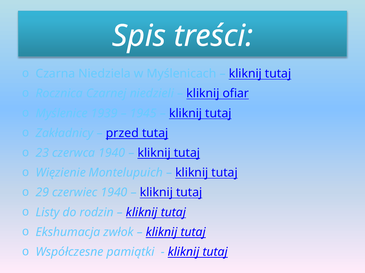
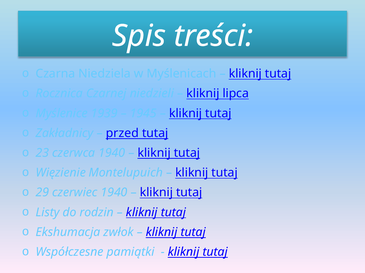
ofiar: ofiar -> lipca (236, 94)
